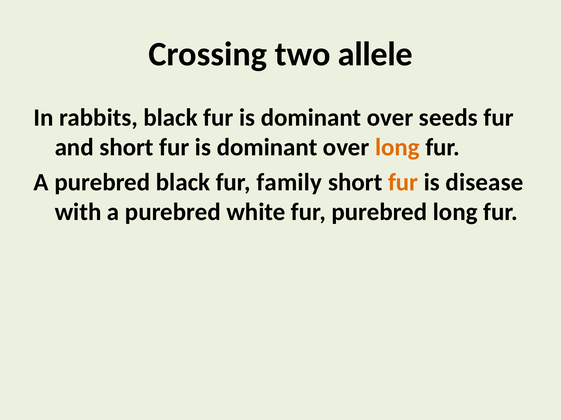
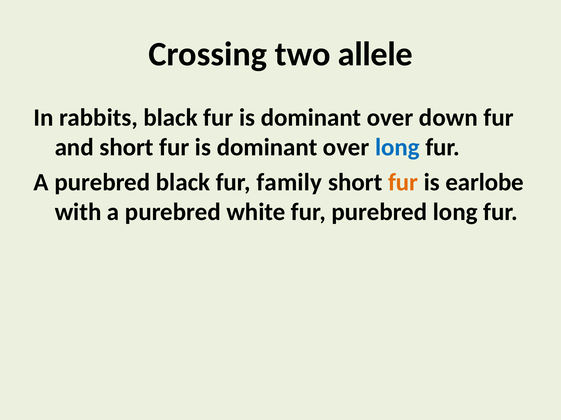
seeds: seeds -> down (448, 118)
long colour: orange -> blue (397, 148)
disease: disease -> earlobe (485, 183)
